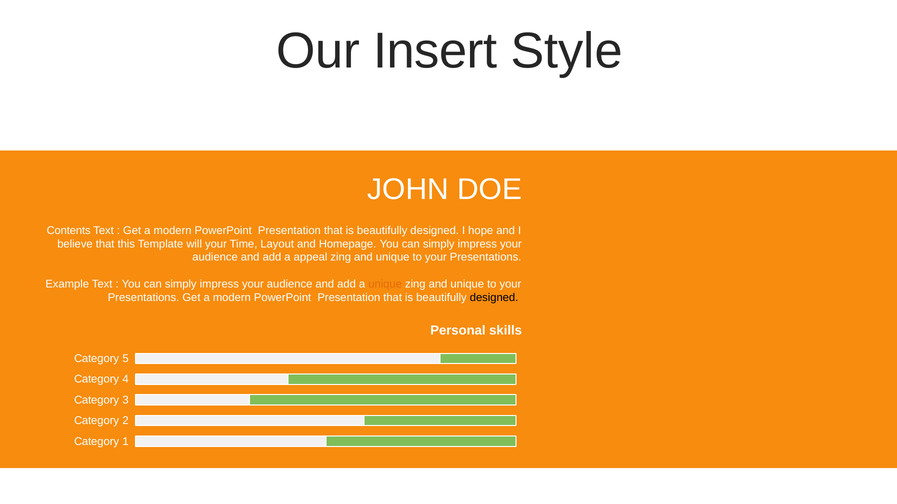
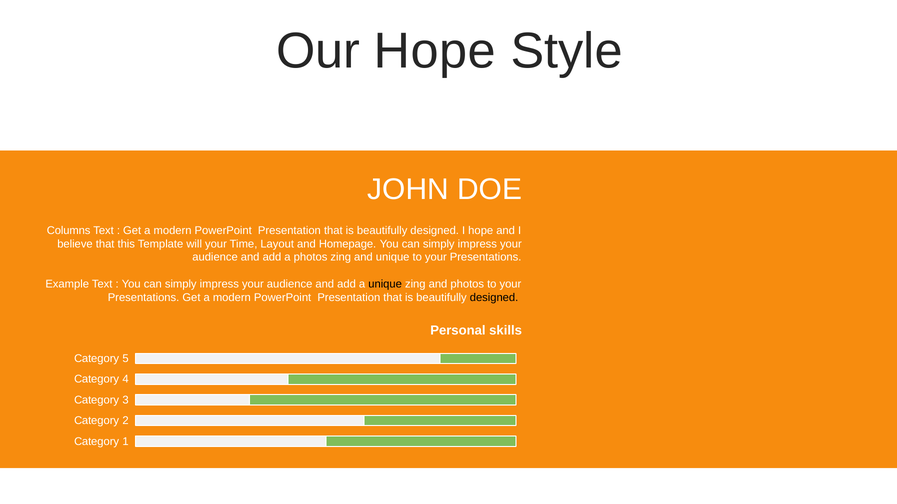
Our Insert: Insert -> Hope (435, 51)
Contents: Contents -> Columns (69, 231)
a appeal: appeal -> photos (311, 258)
unique colour: orange -> black (385, 284)
unique: unique -> photos (467, 284)
